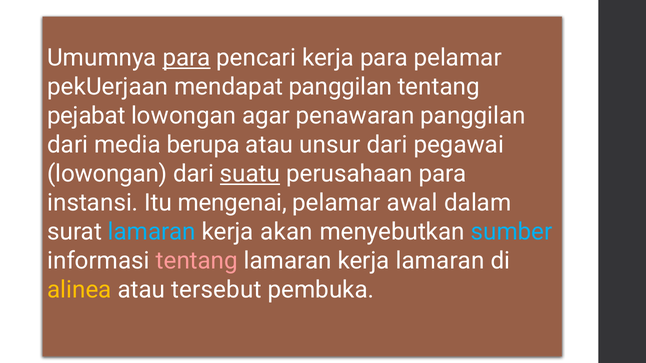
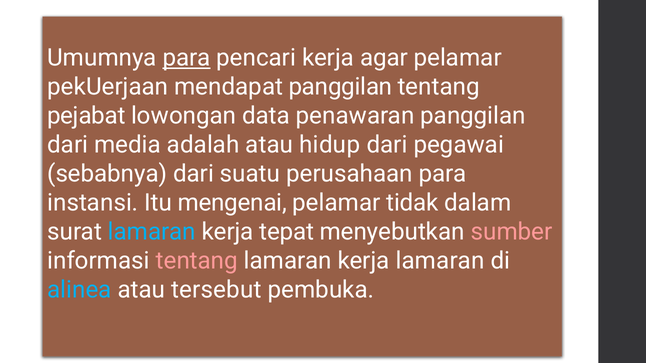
kerja para: para -> agar (384, 58)
agar: agar -> data (266, 116)
berupa: berupa -> adalah (203, 145)
unsur: unsur -> hidup (330, 145)
lowongan: lowongan -> sebabnya (107, 174)
suatu underline: present -> none (250, 174)
awal: awal -> tidak (412, 203)
akan: akan -> tepat (287, 232)
sumber colour: light blue -> pink (512, 232)
alinea colour: yellow -> light blue (79, 290)
